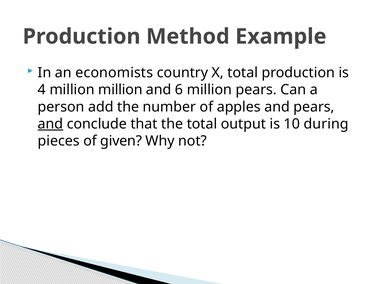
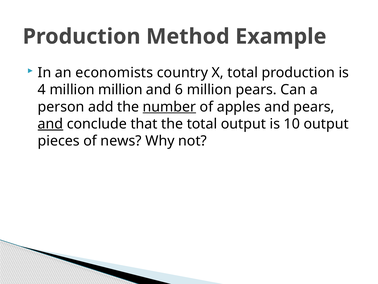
number underline: none -> present (169, 107)
10 during: during -> output (326, 124)
given: given -> news (121, 141)
